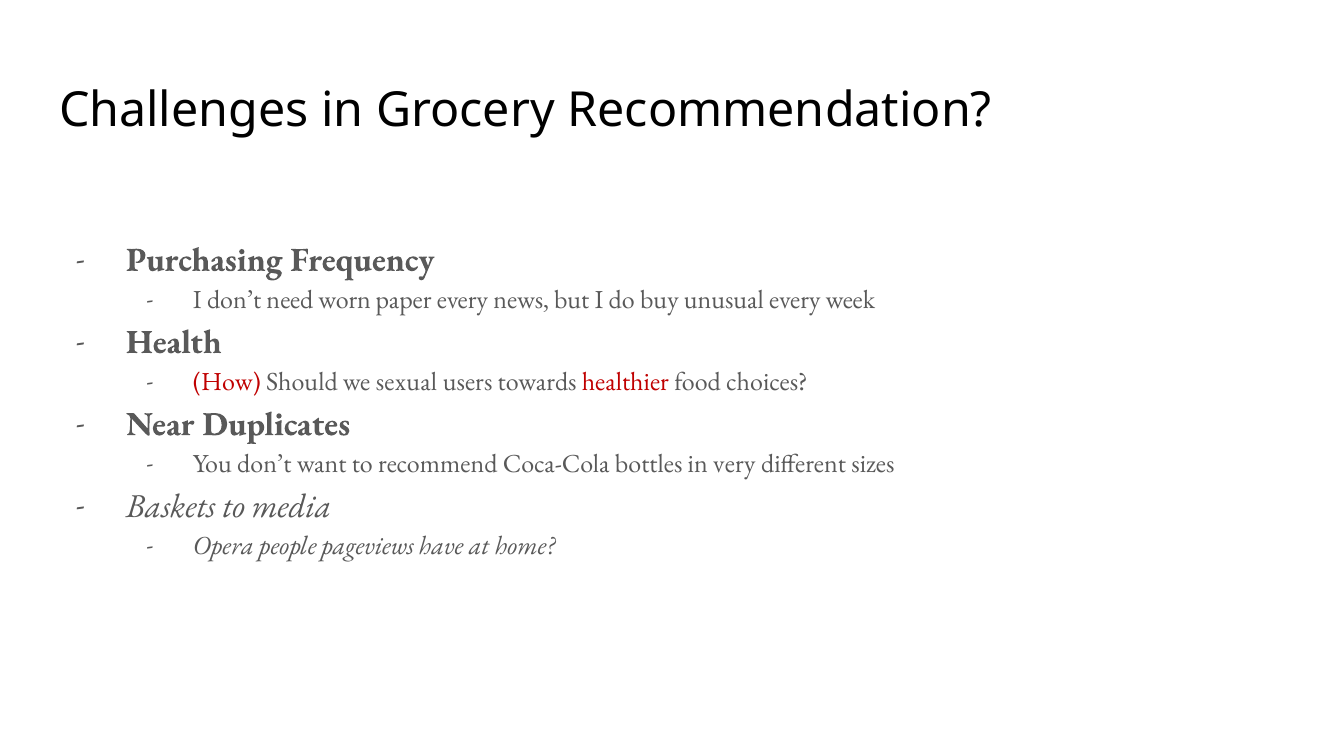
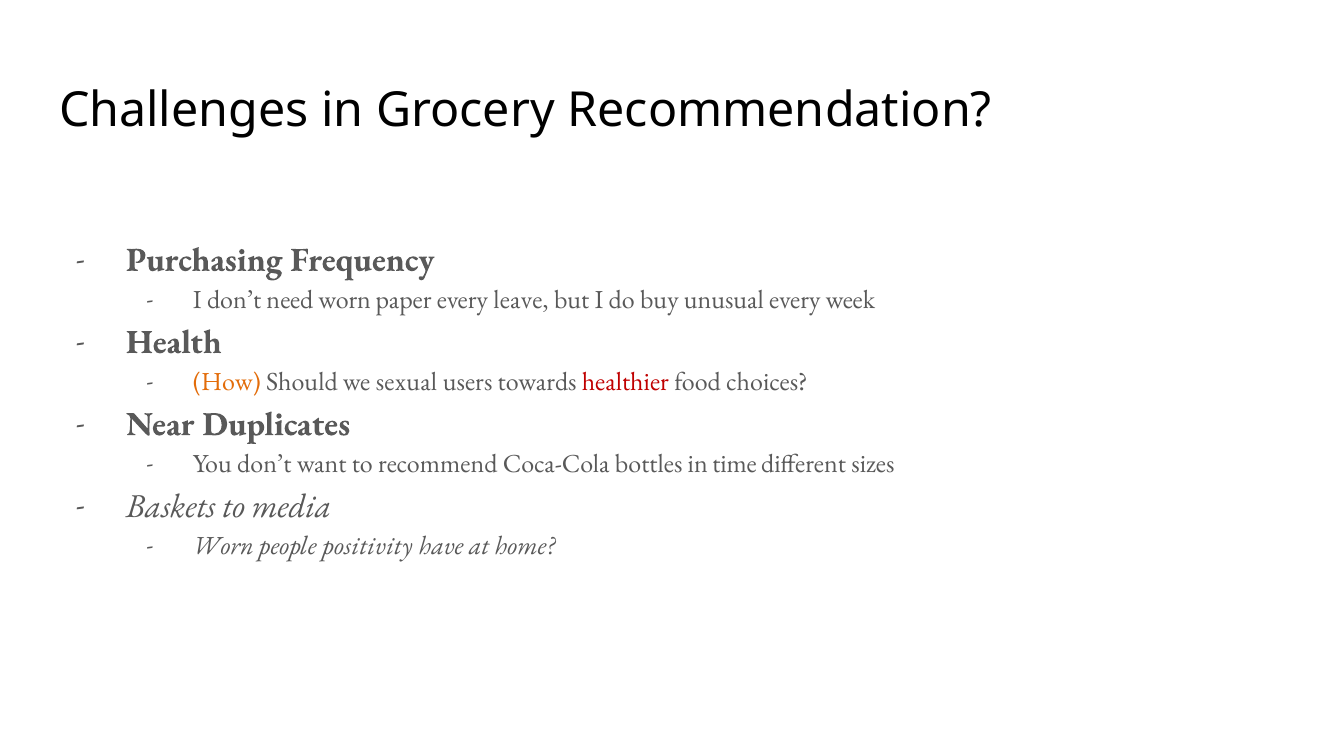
news: news -> leave (521, 300)
How colour: red -> orange (227, 382)
very: very -> time (735, 464)
Opera: Opera -> Worn (223, 546)
pageviews: pageviews -> positivity (367, 546)
